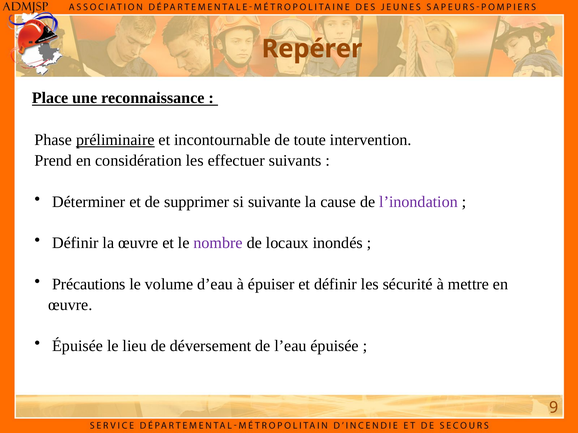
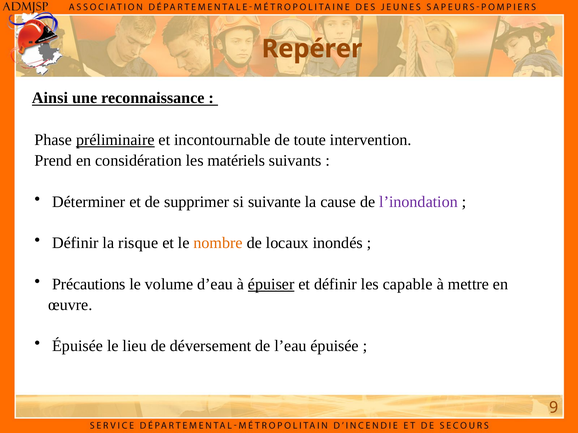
Place: Place -> Ainsi (50, 98)
effectuer: effectuer -> matériels (236, 161)
la œuvre: œuvre -> risque (138, 243)
nombre colour: purple -> orange (218, 243)
épuiser underline: none -> present (271, 284)
sécurité: sécurité -> capable (408, 284)
